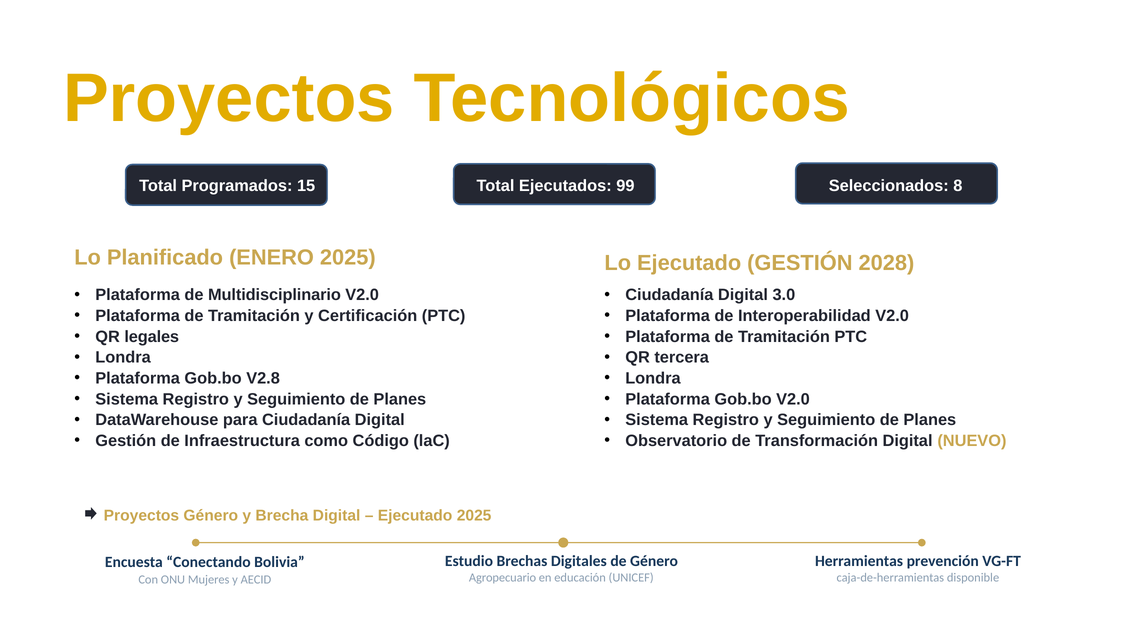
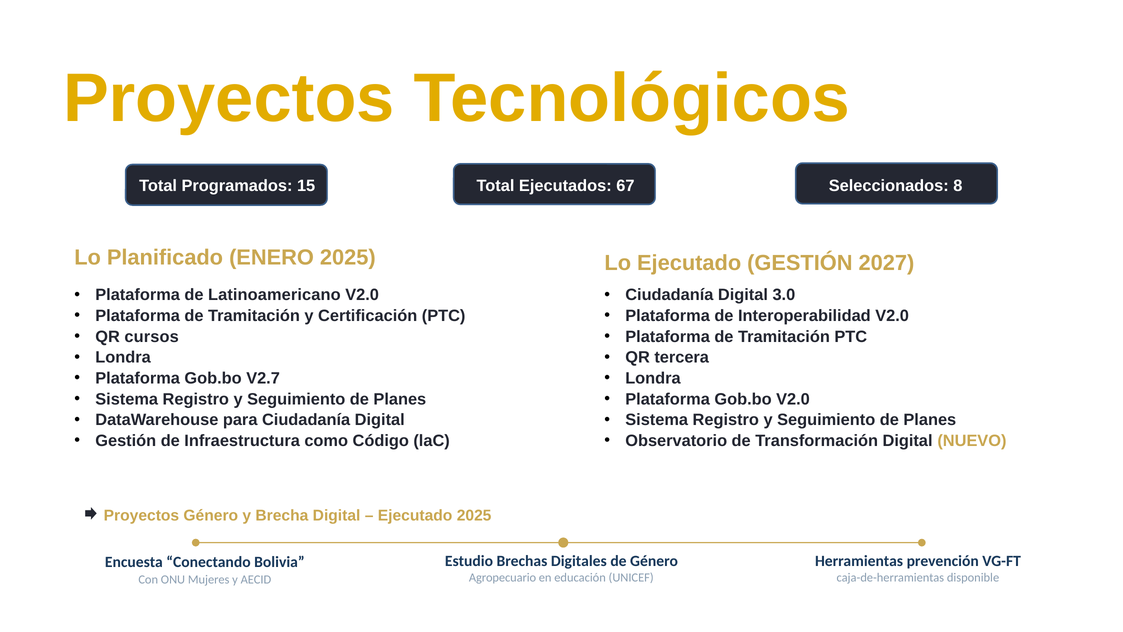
99: 99 -> 67 (625, 186)
2028: 2028 -> 2027 (886, 263)
Multidisciplinario: Multidisciplinario -> Latinoamericano (274, 295)
legales: legales -> cursos (152, 337)
V2.8: V2.8 -> V2.7 (263, 378)
